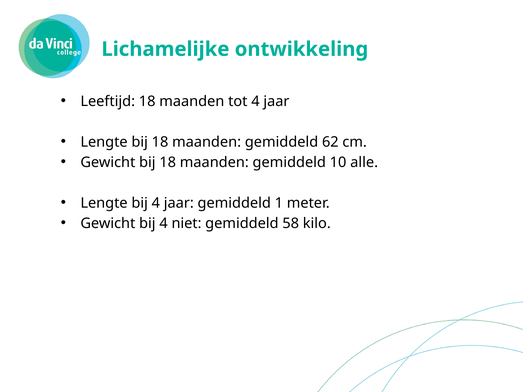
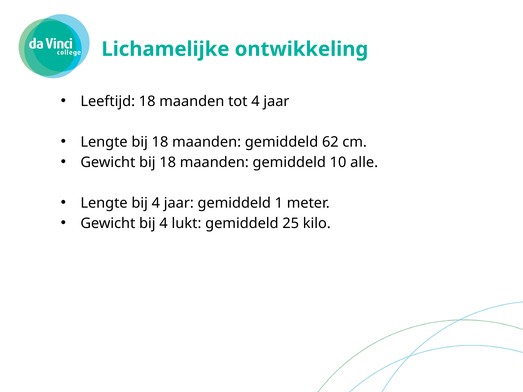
niet: niet -> lukt (186, 223)
58: 58 -> 25 (291, 223)
